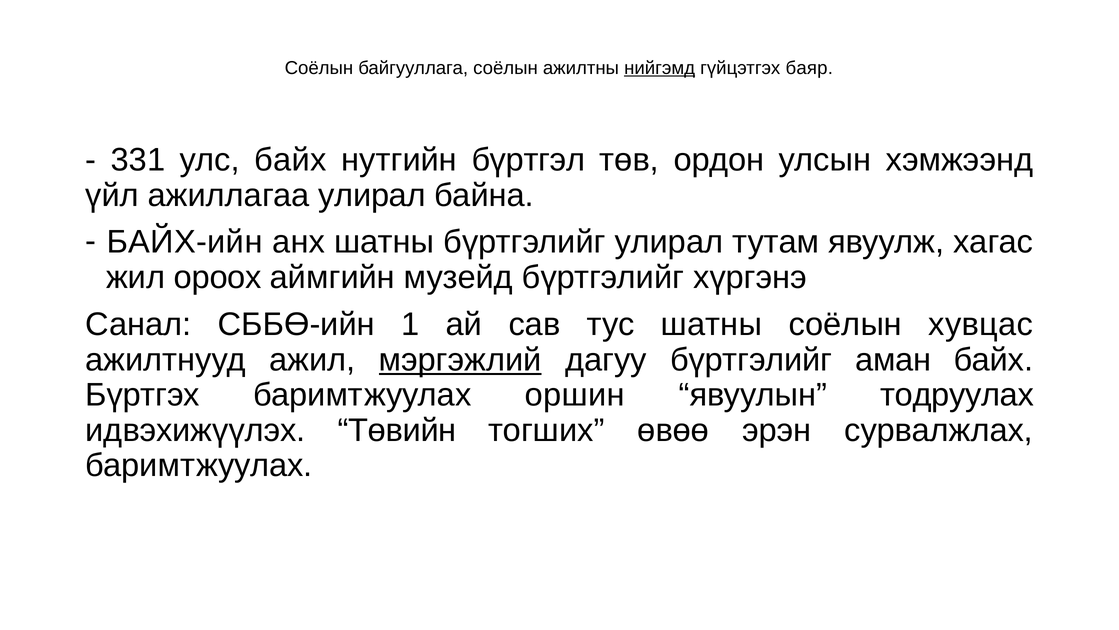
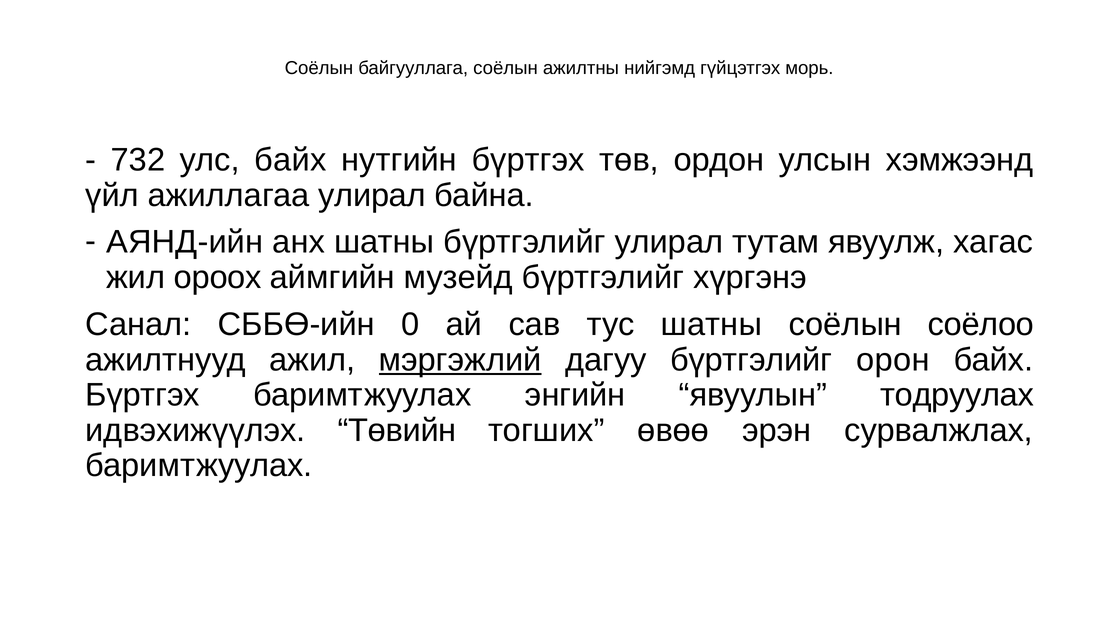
нийгэмд underline: present -> none (660, 68)
баяр: баяр -> морь (809, 68)
331: 331 -> 732 (138, 160)
нутгийн бүртгэл: бүртгэл -> бүртгэх (528, 160)
БАЙХ-ийн: БАЙХ-ийн -> АЯНД-ийн (185, 242)
1: 1 -> 0 (410, 324)
хувцас: хувцас -> соёлоо (981, 324)
аман: аман -> орон (893, 359)
оршин: оршин -> энгийн (575, 395)
